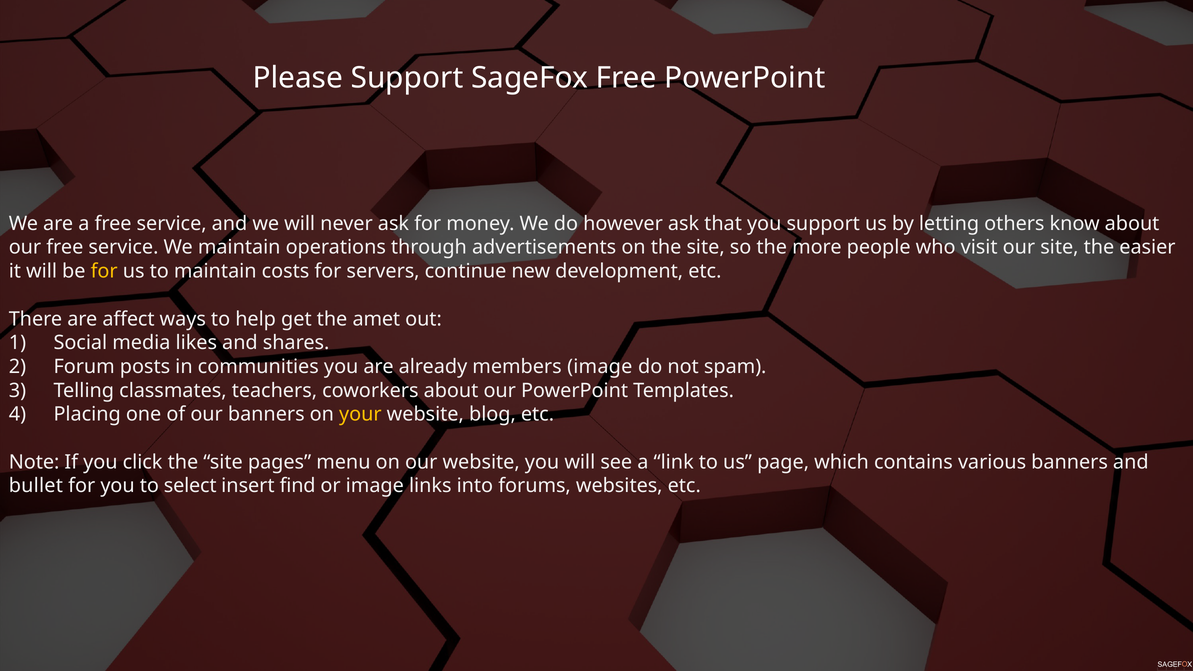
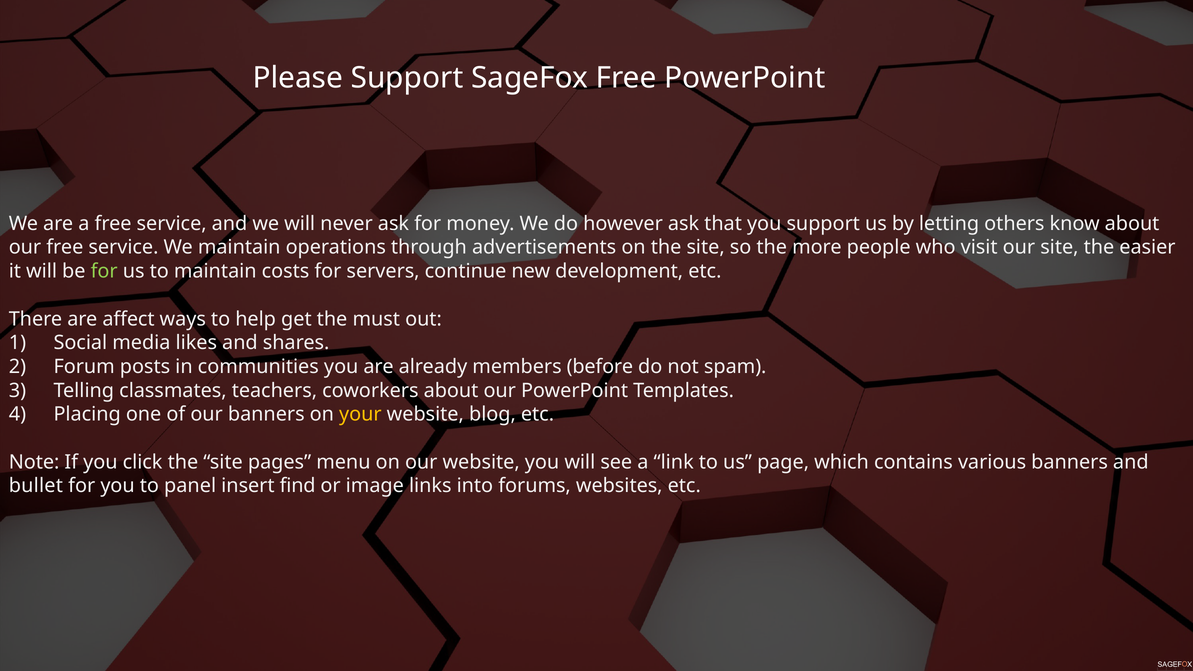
for colour: yellow -> light green (104, 271)
amet: amet -> must (376, 319)
members image: image -> before (600, 367)
select: select -> panel (190, 486)
